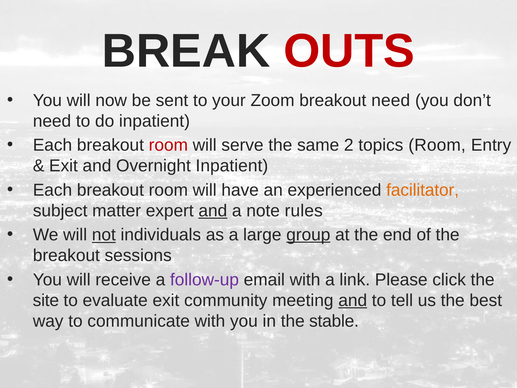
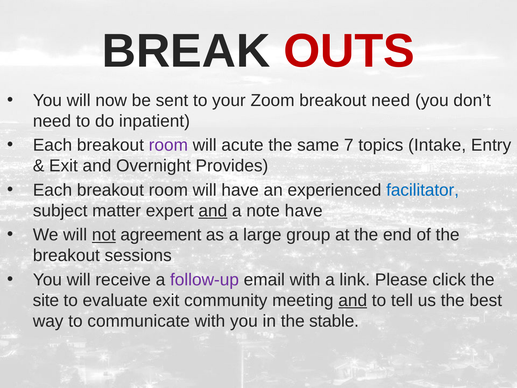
room colour: red -> purple (168, 145)
serve: serve -> acute (242, 145)
2: 2 -> 7 (349, 145)
topics Room: Room -> Intake (437, 145)
Overnight Inpatient: Inpatient -> Provides (232, 166)
facilitator colour: orange -> blue (423, 190)
note rules: rules -> have (304, 211)
individuals: individuals -> agreement (161, 235)
group underline: present -> none (308, 235)
